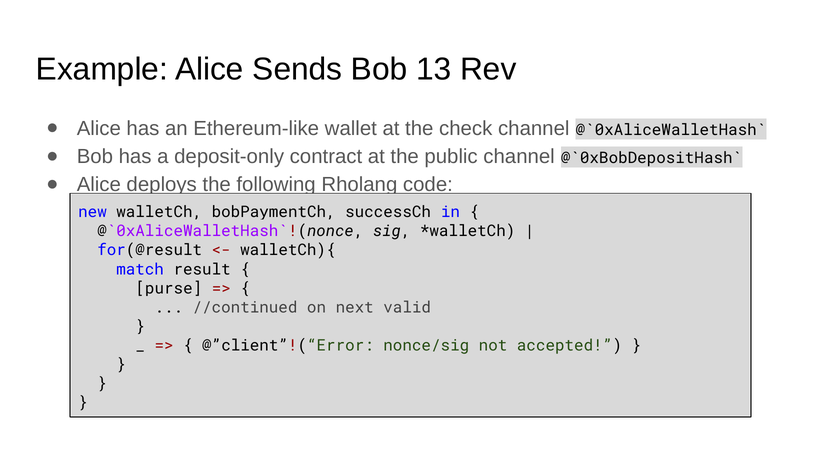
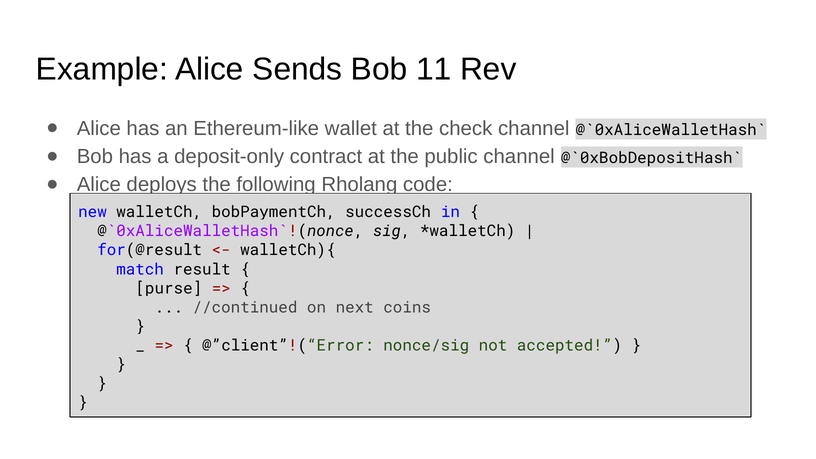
13: 13 -> 11 (434, 69)
valid: valid -> coins (407, 307)
